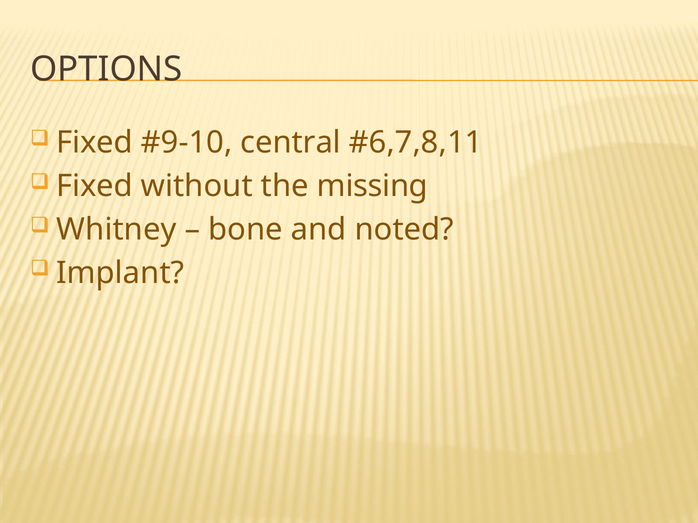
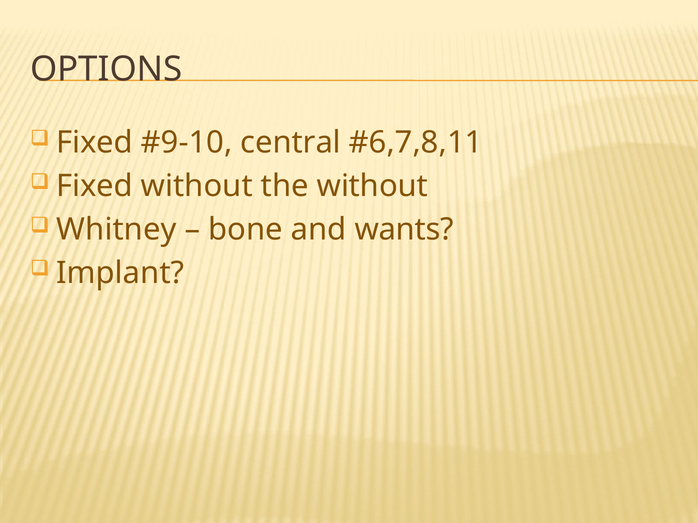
the missing: missing -> without (372, 186)
noted: noted -> wants (404, 230)
